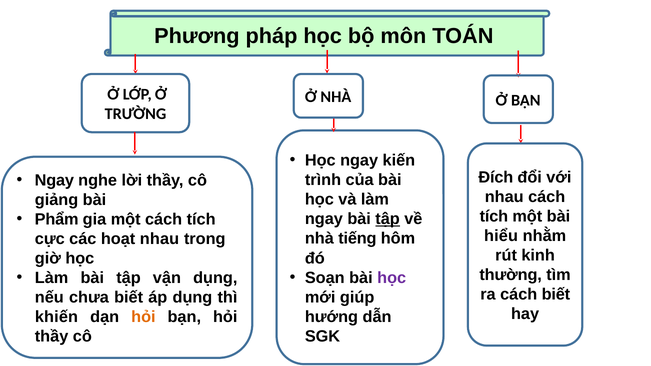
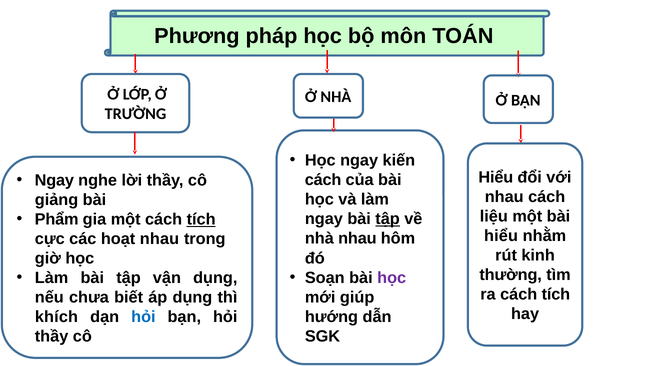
Đích: Đích -> Hiểu (496, 177)
trình: trình -> cách (323, 180)
tích: tích -> liệu (494, 216)
tích underline: none -> present (201, 220)
nhà tiếng: tiếng -> nhau (357, 239)
ra cách biết: biết -> tích (556, 295)
khiến: khiến -> khích (56, 317)
hỏi colour: orange -> blue (143, 317)
